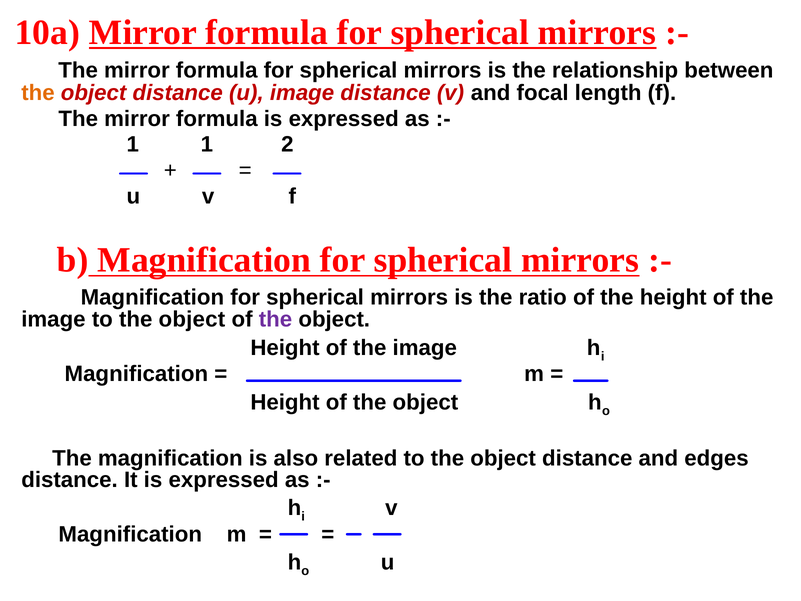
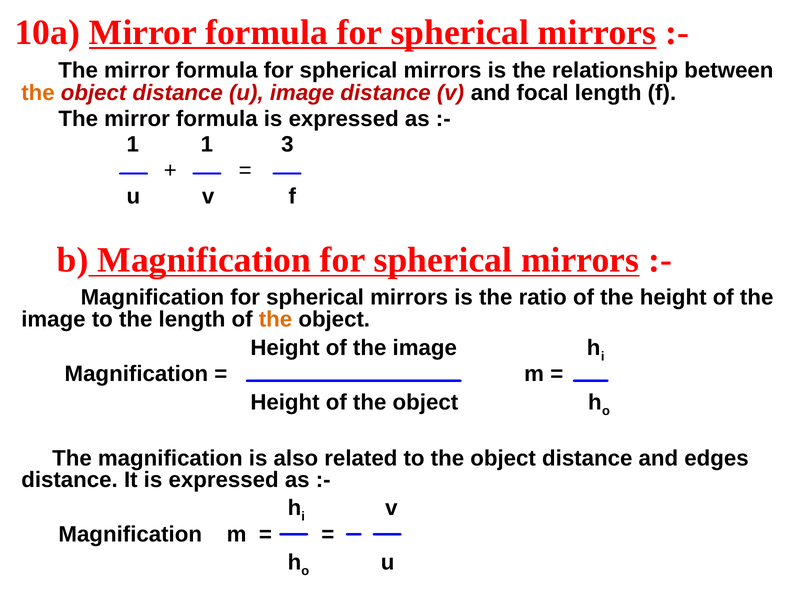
2: 2 -> 3 (287, 144)
image to the object: object -> length (192, 319)
the colour: purple -> orange (275, 319)
